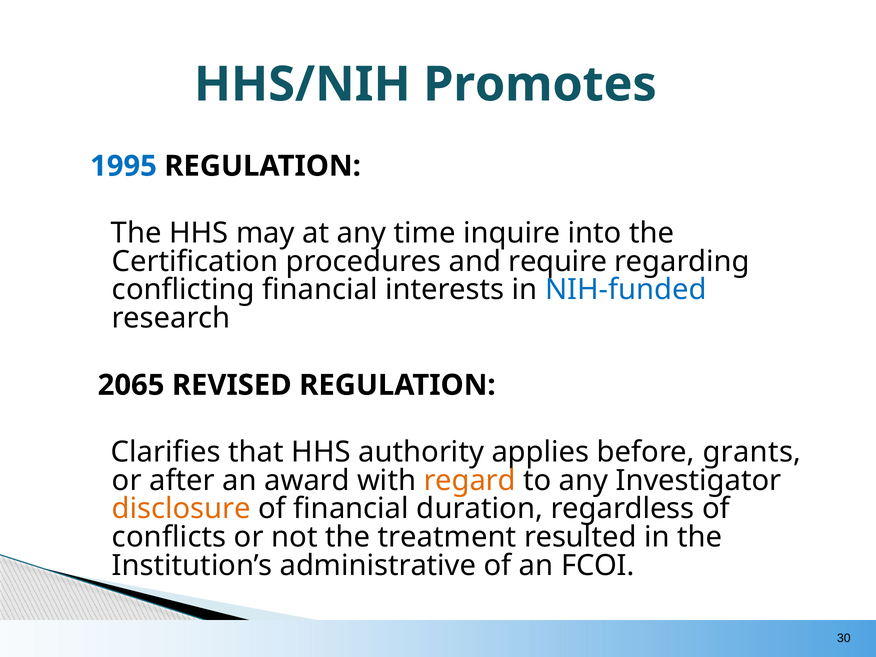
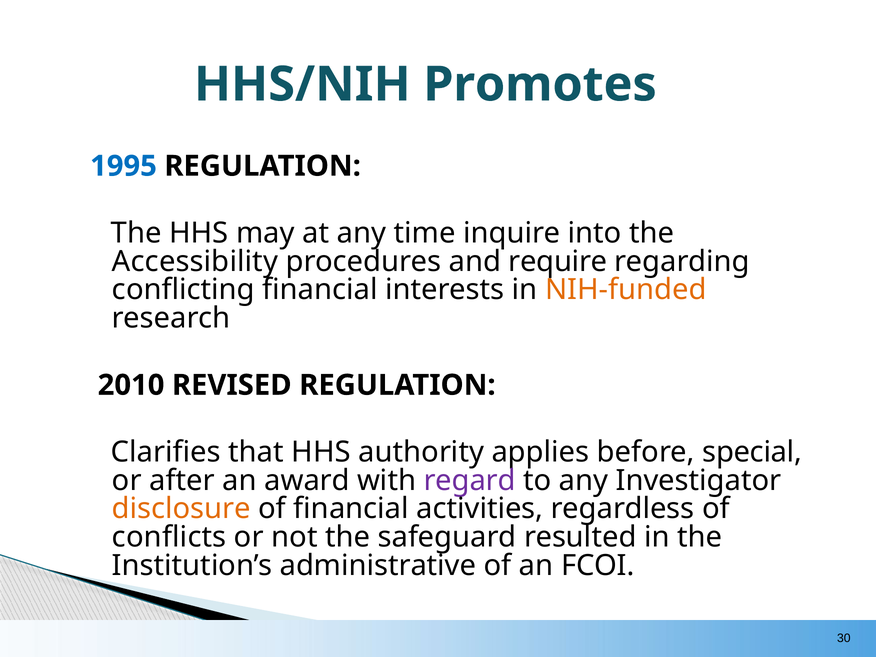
Certification: Certification -> Accessibility (195, 261)
NIH-funded colour: blue -> orange (626, 290)
2065: 2065 -> 2010 (131, 385)
grants: grants -> special (752, 452)
regard colour: orange -> purple (470, 480)
duration: duration -> activities (480, 509)
treatment: treatment -> safeguard (447, 537)
